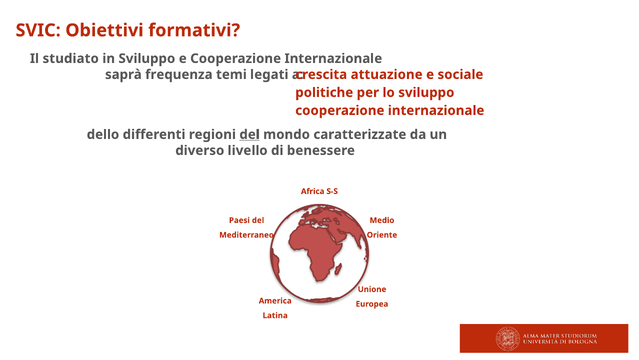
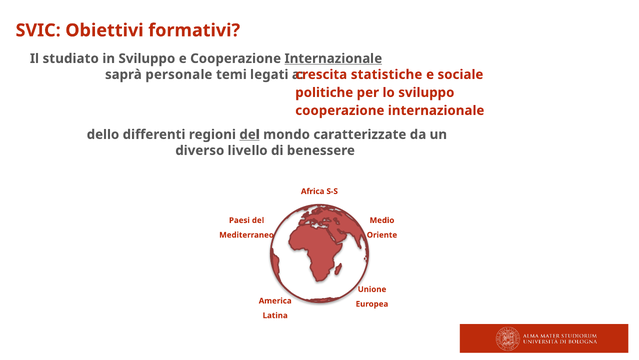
Internazionale underline: none -> present (333, 58)
frequenza: frequenza -> personale (179, 74)
attuazione: attuazione -> statistiche (387, 74)
